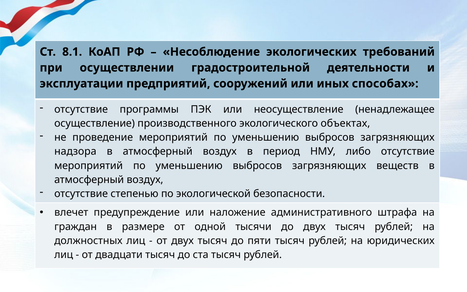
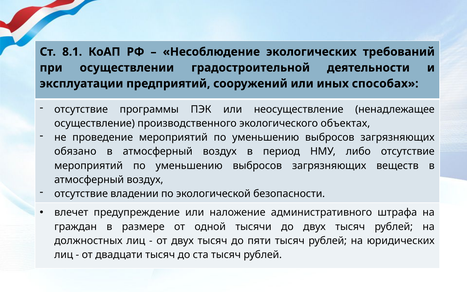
надзора: надзора -> обязано (75, 151)
степенью: степенью -> владении (135, 194)
